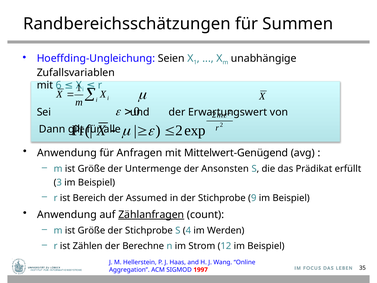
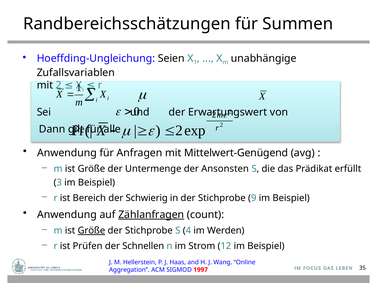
mit 6: 6 -> 2 (59, 85)
Assumed: Assumed -> Schwierig (147, 198)
Größe underline: none -> present (91, 230)
Zählen: Zählen -> Prüfen (88, 246)
Berechne: Berechne -> Schnellen (143, 246)
